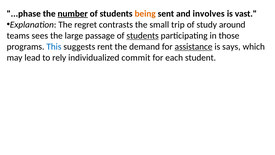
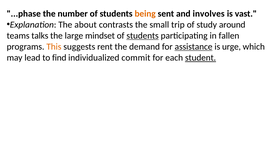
number underline: present -> none (73, 14)
regret: regret -> about (86, 25)
sees: sees -> talks (40, 36)
passage: passage -> mindset (100, 36)
those: those -> fallen (229, 36)
This colour: blue -> orange (54, 47)
says: says -> urge (231, 47)
rely: rely -> find (59, 58)
student underline: none -> present (201, 58)
